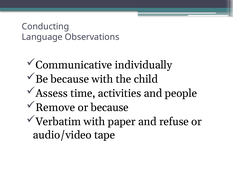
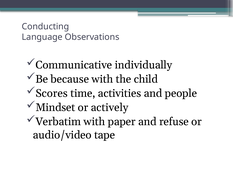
Assess: Assess -> Scores (52, 93)
Remove: Remove -> Mindset (55, 107)
or because: because -> actively (110, 107)
